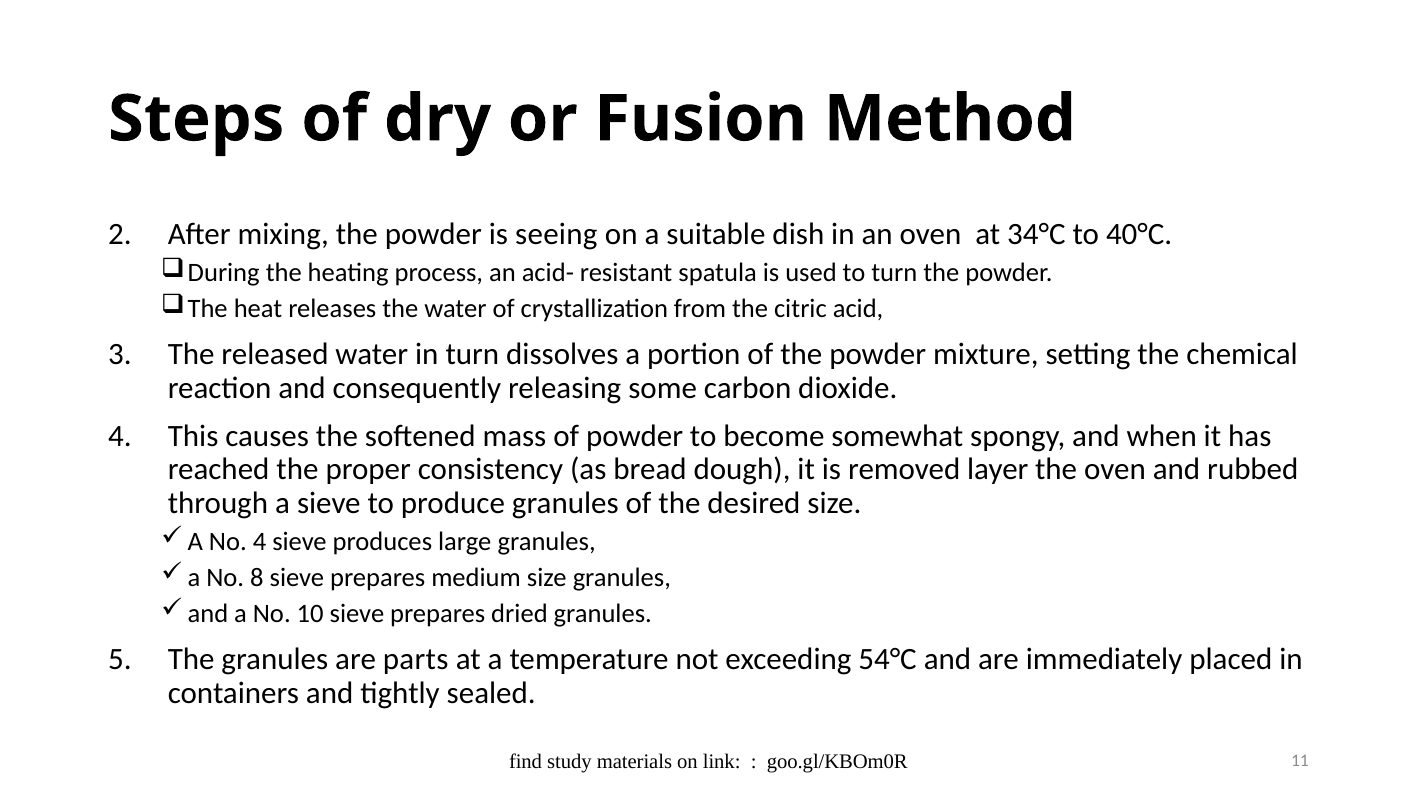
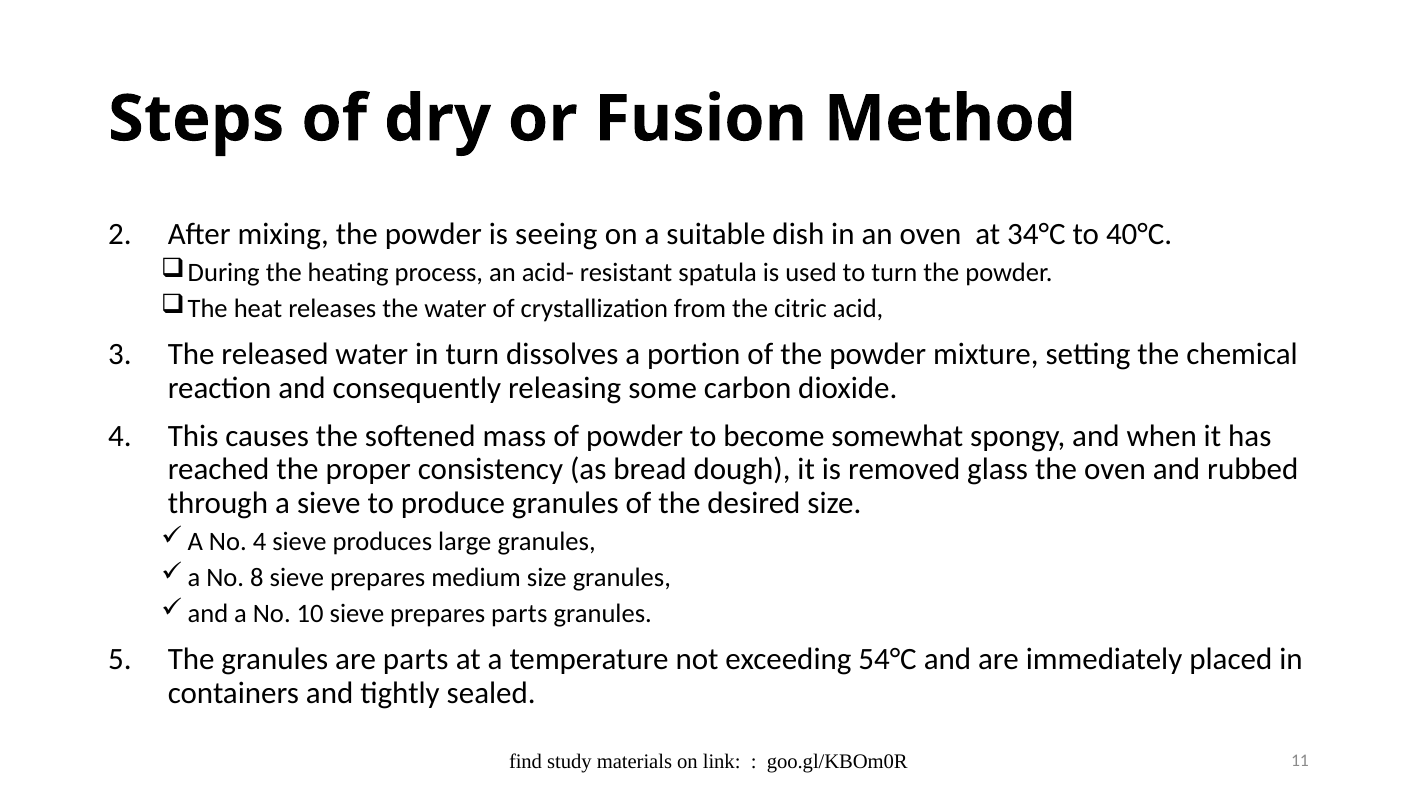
layer: layer -> glass (998, 470)
prepares dried: dried -> parts (519, 614)
